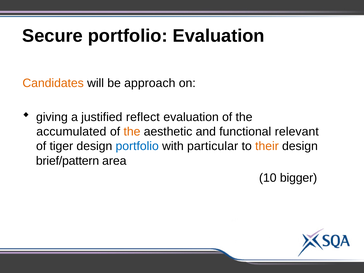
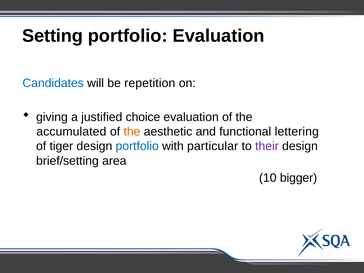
Secure: Secure -> Setting (53, 36)
Candidates colour: orange -> blue (53, 83)
approach: approach -> repetition (150, 83)
reflect: reflect -> choice (143, 117)
relevant: relevant -> lettering (297, 132)
their colour: orange -> purple (267, 146)
brief/pattern: brief/pattern -> brief/setting (67, 161)
